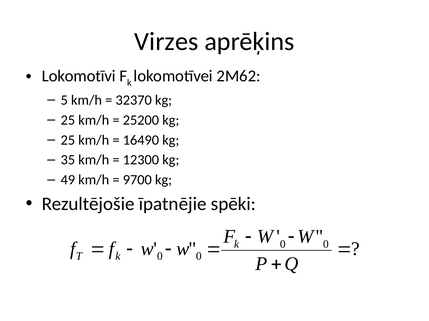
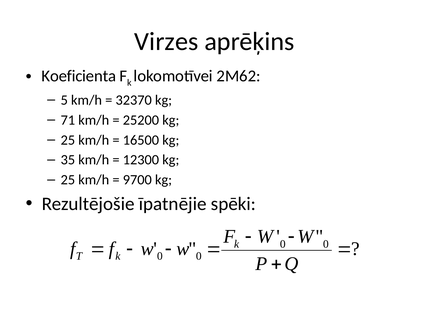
Lokomotīvi: Lokomotīvi -> Koeficienta (79, 76)
25: 25 -> 71 (68, 120)
16490: 16490 -> 16500 (141, 140)
49: 49 -> 25 (68, 180)
